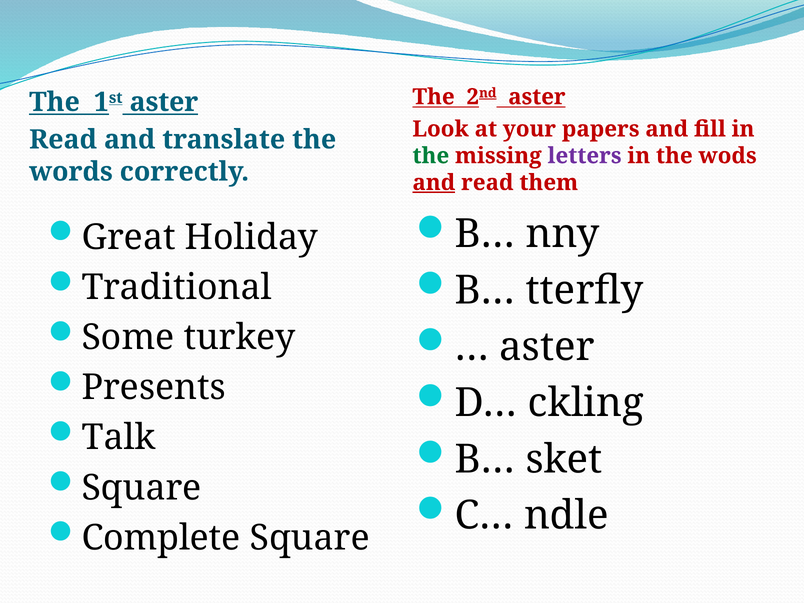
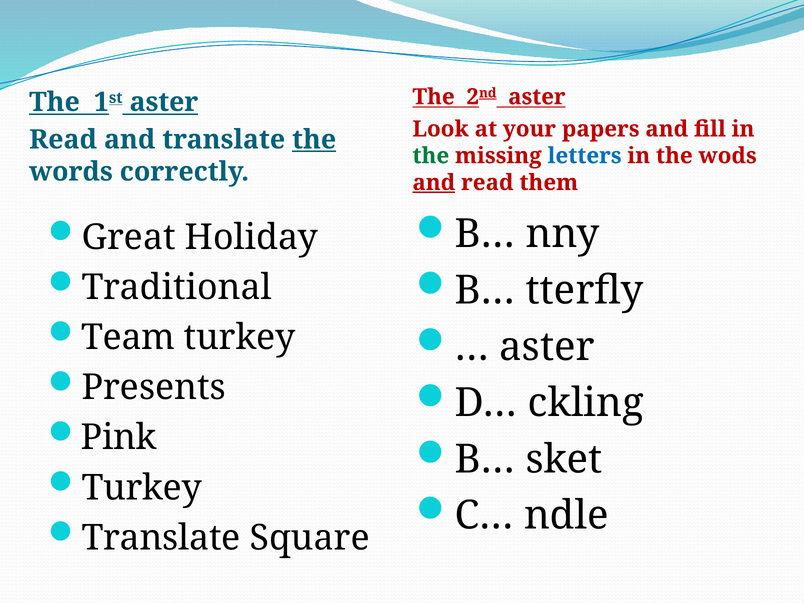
the underline: none -> present (314, 140)
letters colour: purple -> blue (585, 156)
Some: Some -> Team (128, 338)
Talk: Talk -> Pink (119, 438)
Square: Square -> Turkey (142, 488)
Complete: Complete -> Translate (161, 538)
